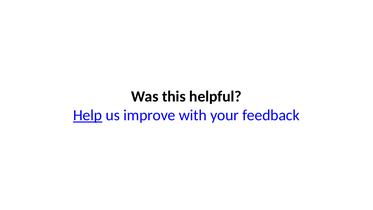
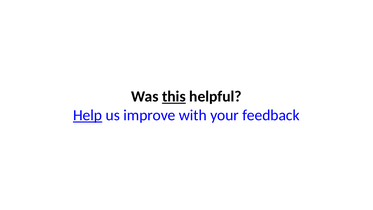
this underline: none -> present (174, 96)
